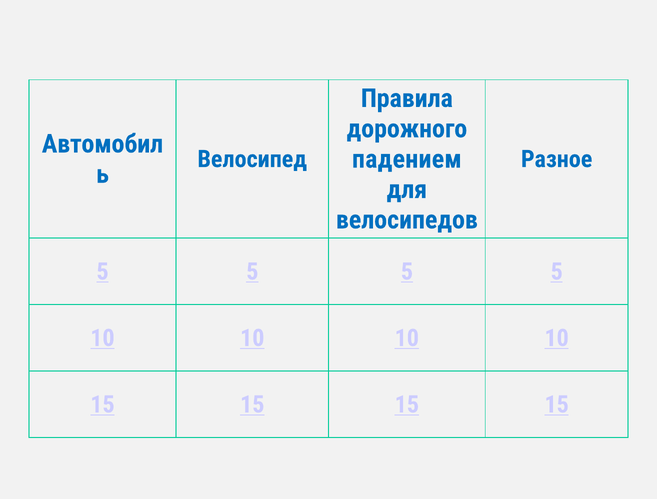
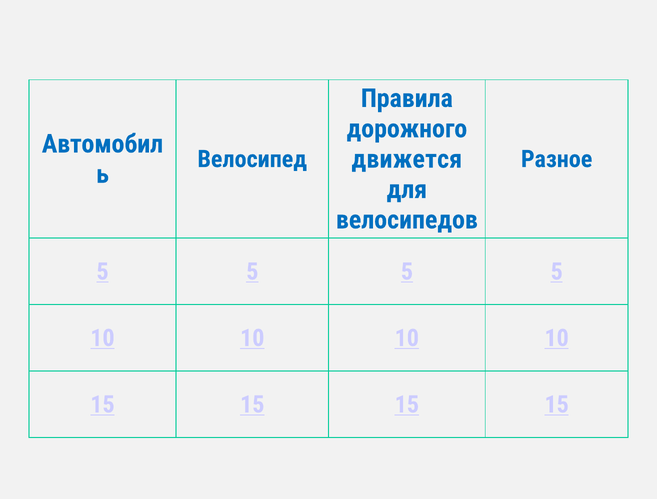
падением: падением -> движется (407, 159)
